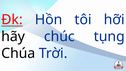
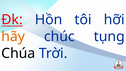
hãy colour: black -> orange (13, 36)
